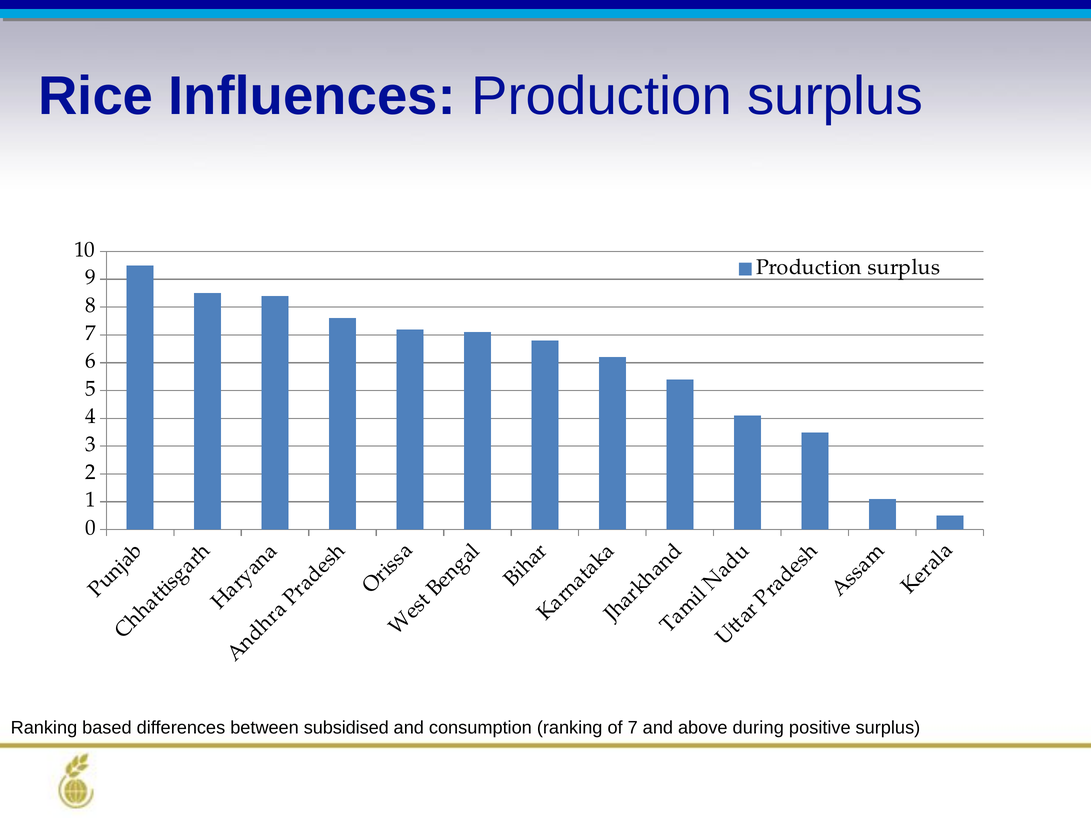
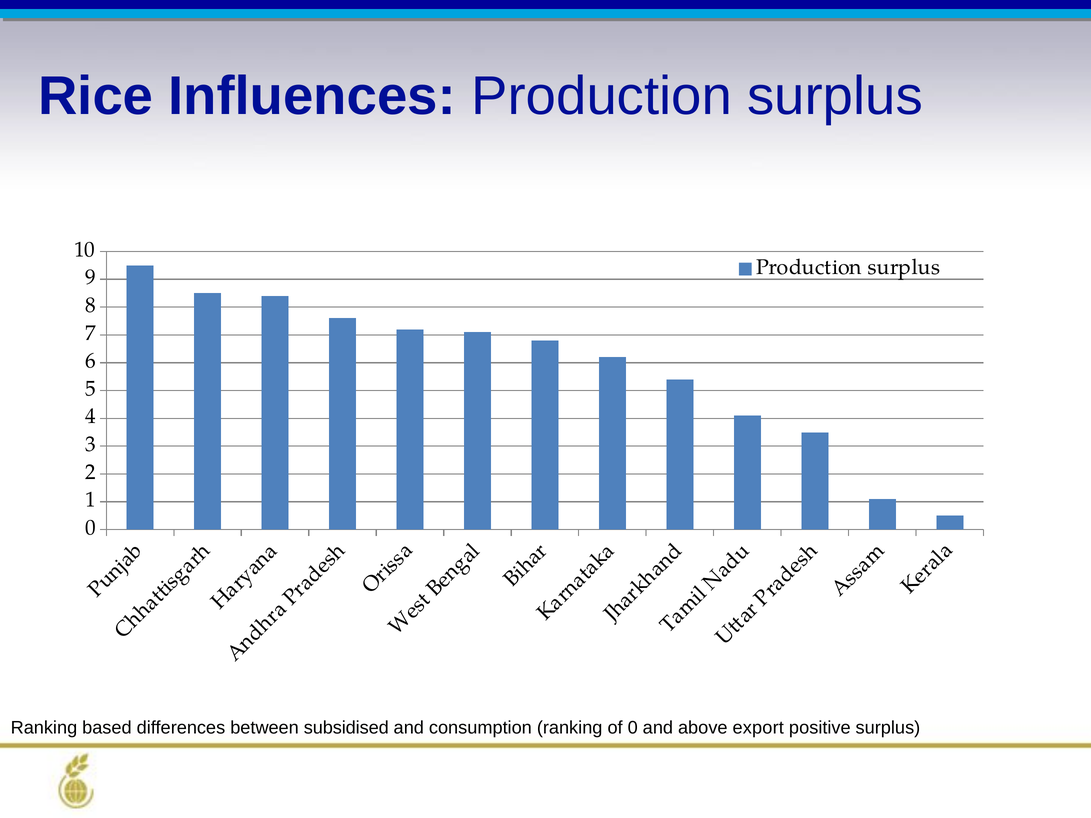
of 7: 7 -> 0 (633, 728)
during: during -> export (758, 728)
